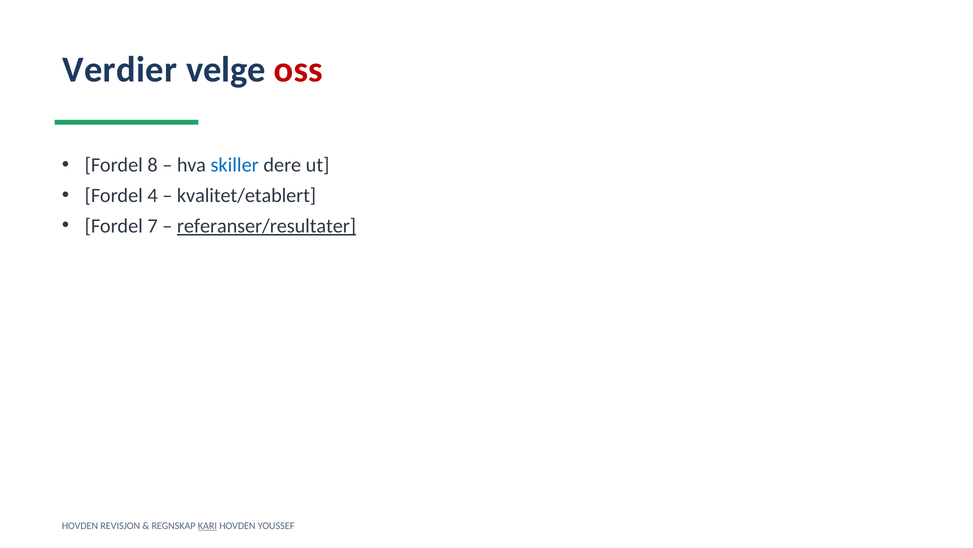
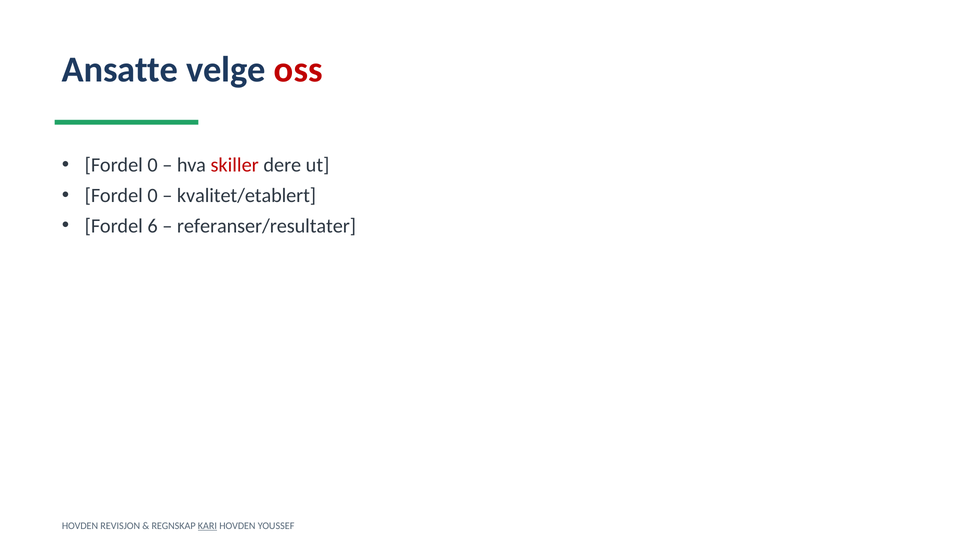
Verdier: Verdier -> Ansatte (120, 69)
8: 8 -> 0 (153, 165)
skiller colour: blue -> red (235, 165)
4: 4 -> 0 (153, 195)
7: 7 -> 6 (153, 226)
referanser/resultater underline: present -> none (266, 226)
